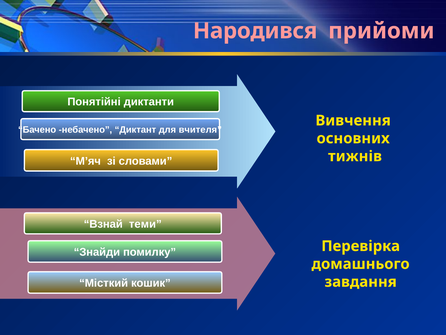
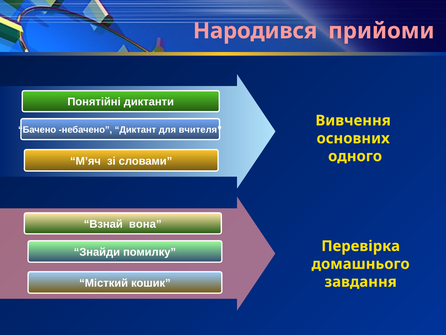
тижнів: тижнів -> одного (355, 156)
теми: теми -> вона (145, 224)
